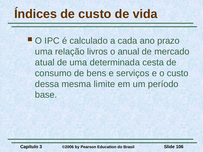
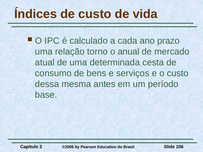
livros: livros -> torno (97, 52)
limite: limite -> antes (105, 84)
